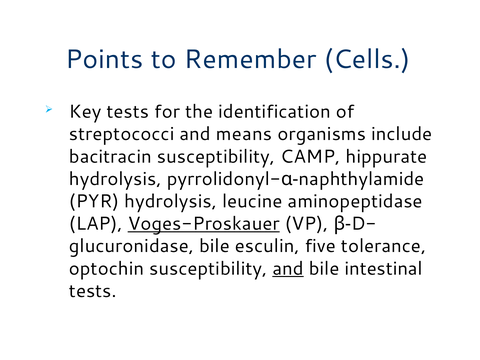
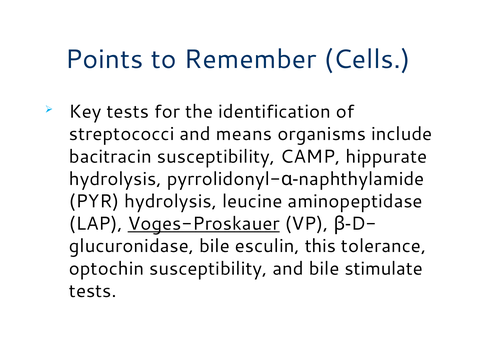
five: five -> this (320, 246)
and underline: present -> none (288, 269)
intestinal: intestinal -> stimulate (384, 269)
